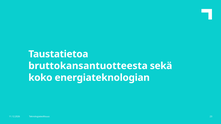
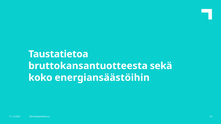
energiateknologian: energiateknologian -> energiansäästöihin (102, 78)
